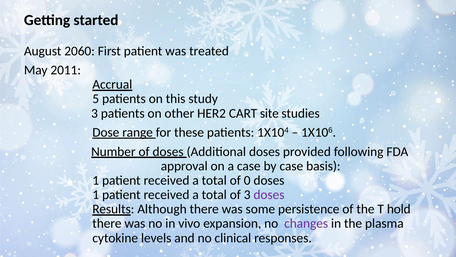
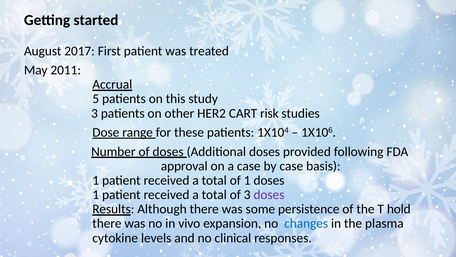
2060: 2060 -> 2017 (80, 51)
site: site -> risk (269, 113)
of 0: 0 -> 1 (247, 180)
changes colour: purple -> blue (306, 223)
